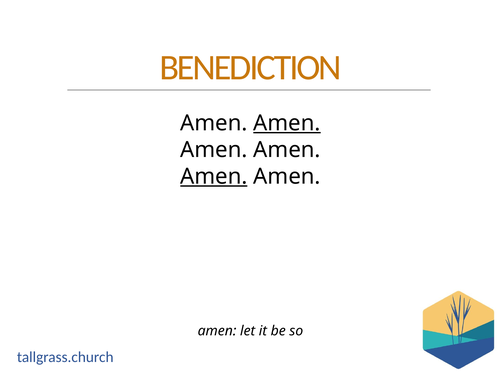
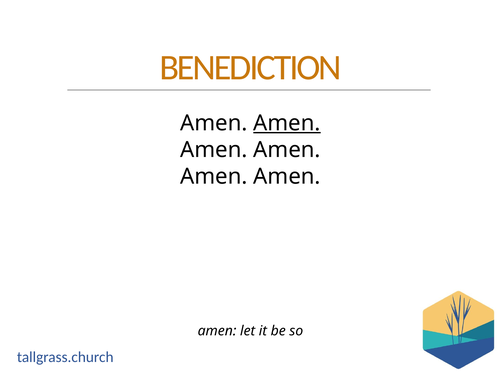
Amen underline: present -> none (214, 177)
